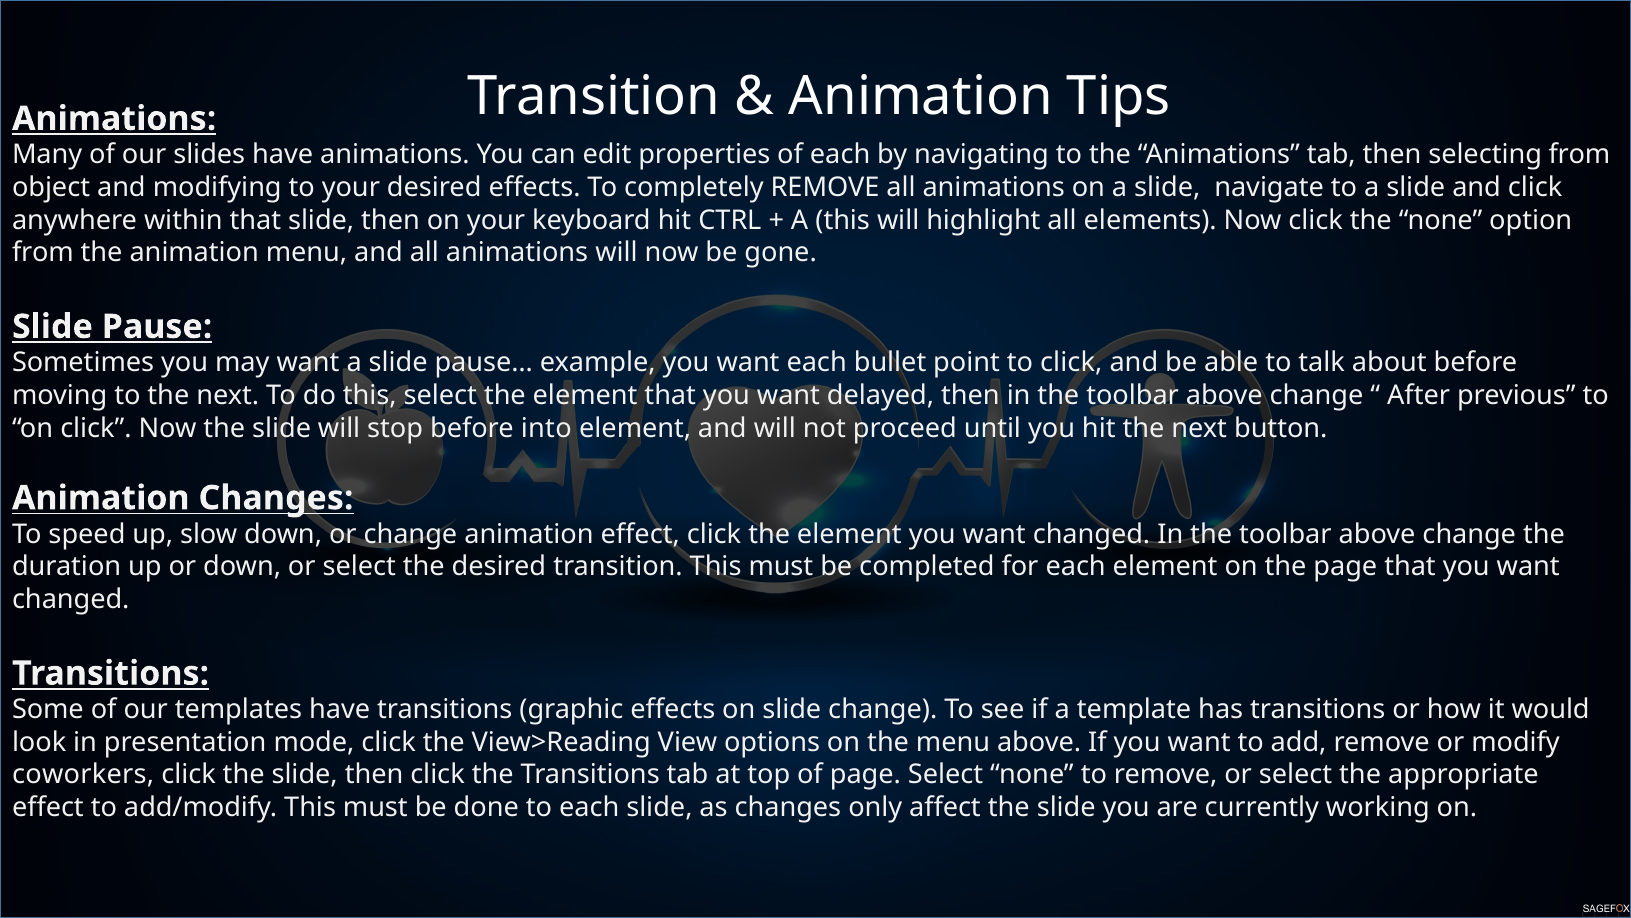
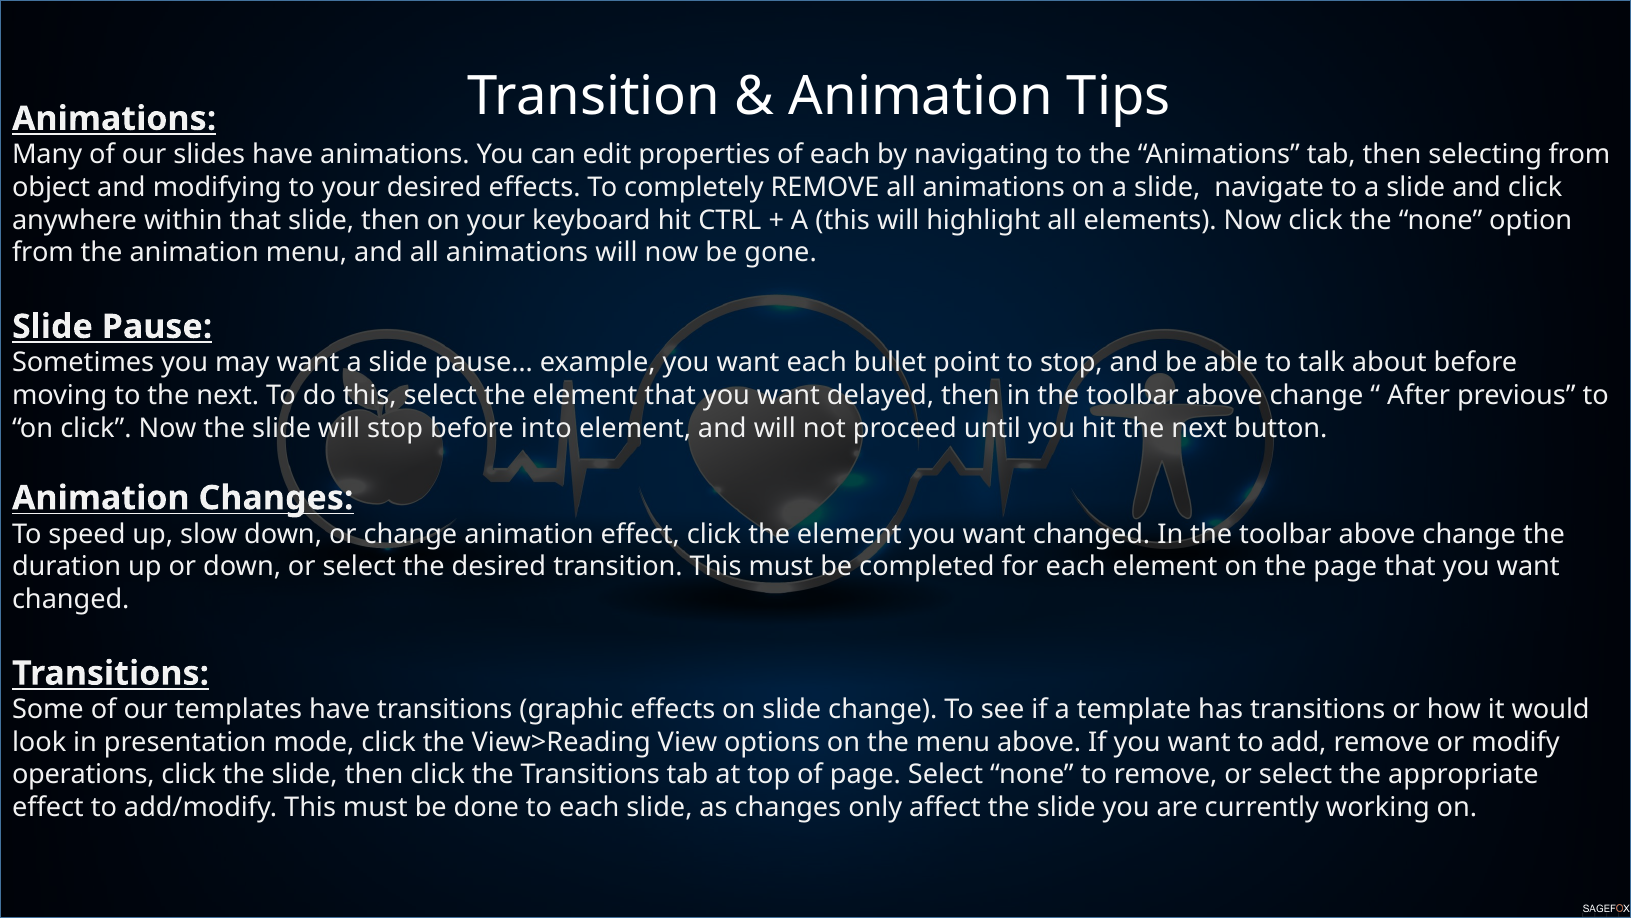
to click: click -> stop (1071, 363)
coworkers: coworkers -> operations (83, 774)
